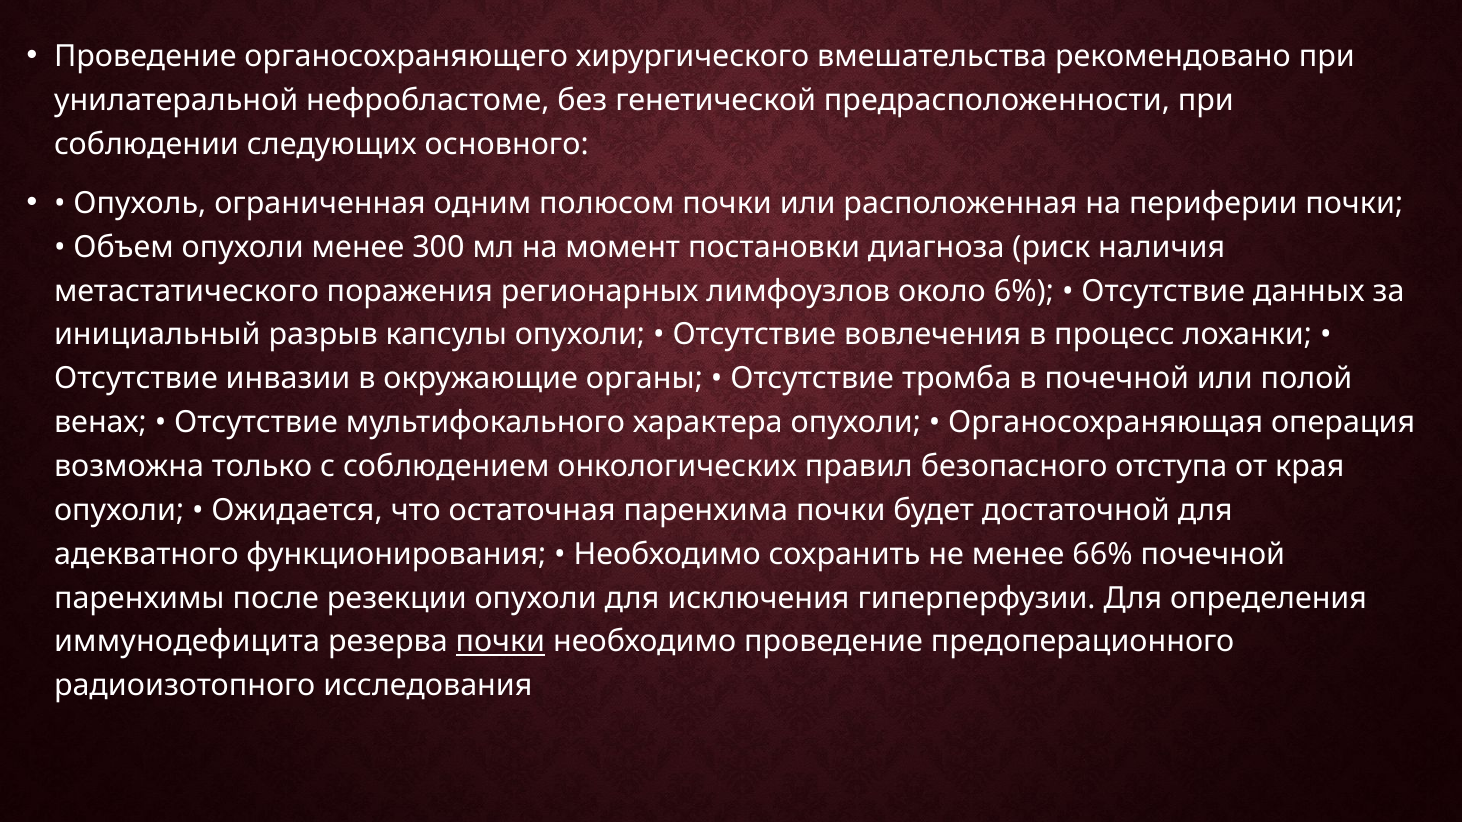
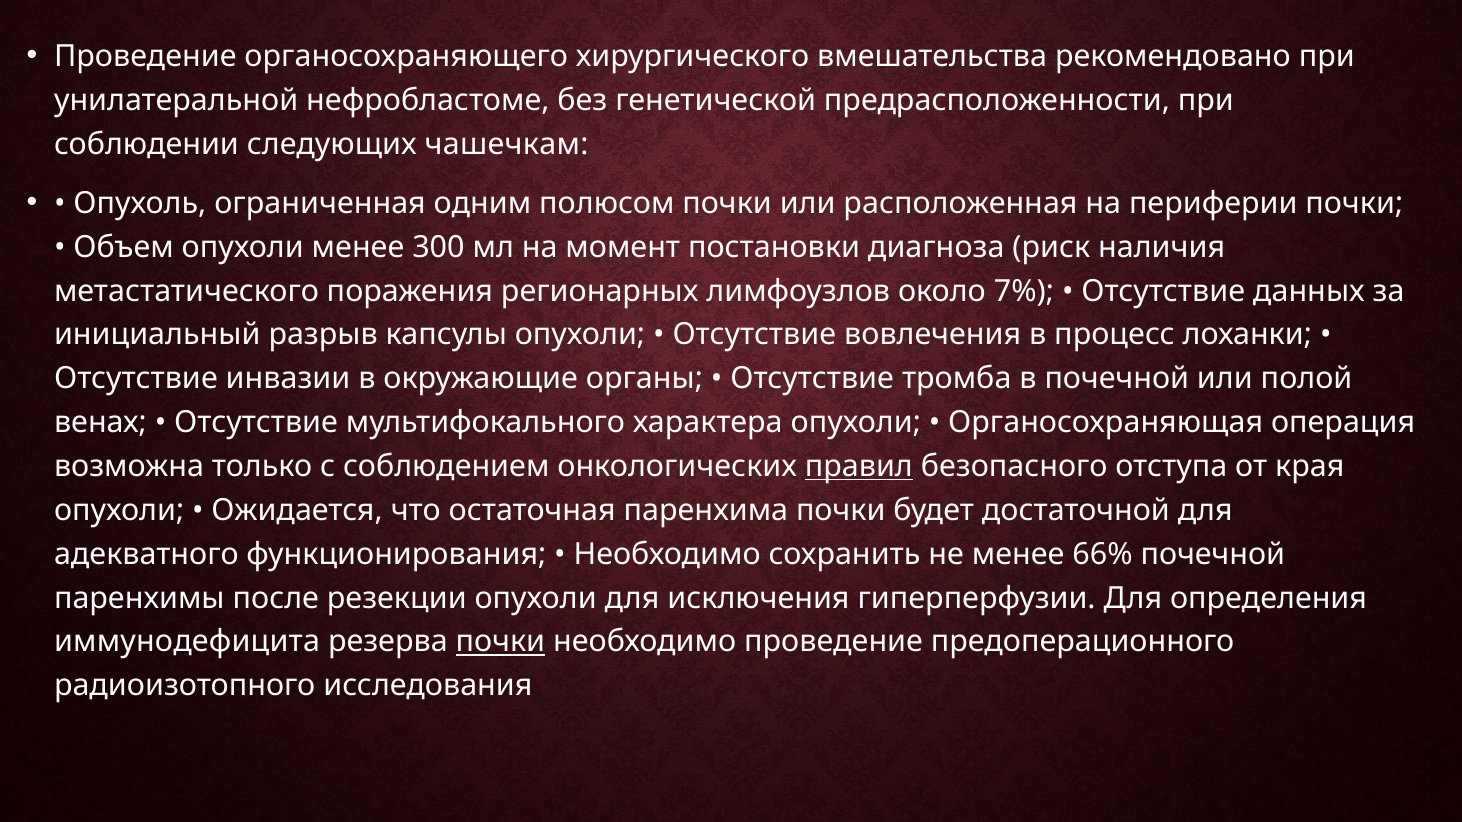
основного: основного -> чашечкам (507, 144)
6%: 6% -> 7% (1024, 291)
правил underline: none -> present (859, 467)
